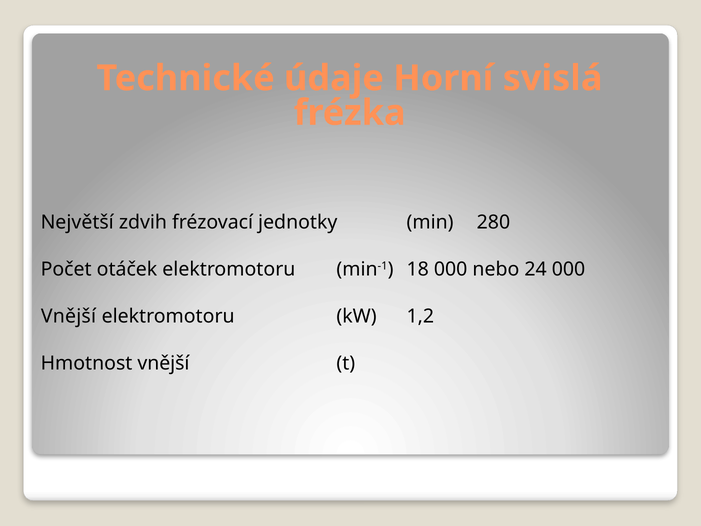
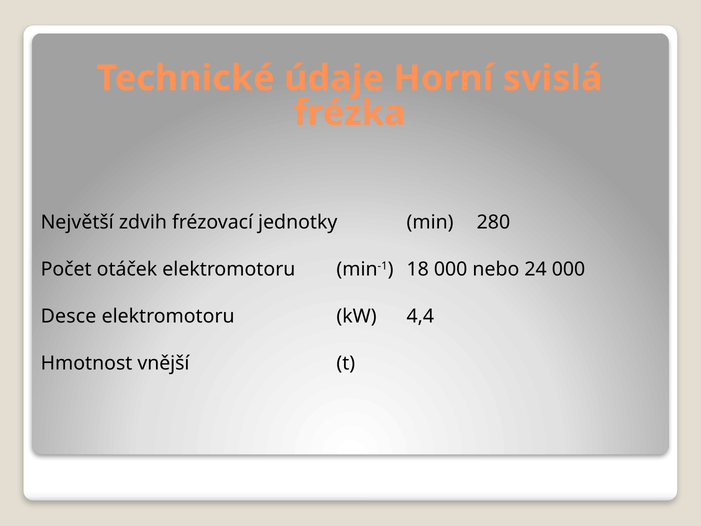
Vnější: Vnější -> Desce (68, 316)
1,2: 1,2 -> 4,4 (420, 316)
